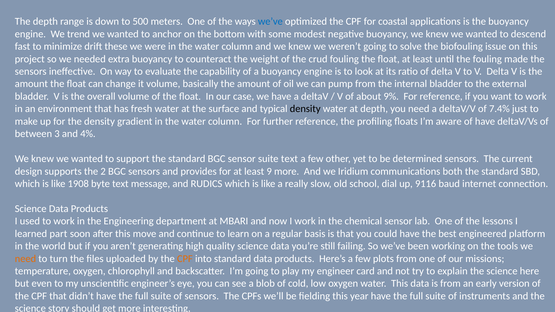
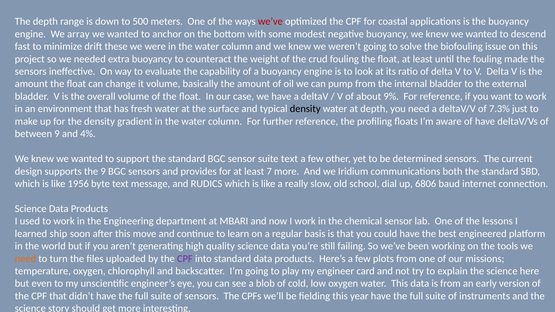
we’ve colour: blue -> red (270, 21)
trend: trend -> array (78, 34)
7.4%: 7.4% -> 7.3% (499, 109)
between 3: 3 -> 9 (57, 134)
the 2: 2 -> 9 (103, 171)
9: 9 -> 7 (269, 171)
1908: 1908 -> 1956 (78, 184)
9116: 9116 -> 6806 (426, 184)
part: part -> ship (58, 234)
CPF colour: orange -> purple (185, 259)
